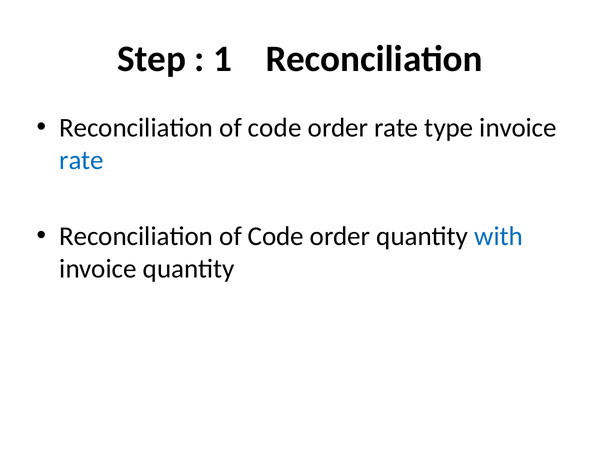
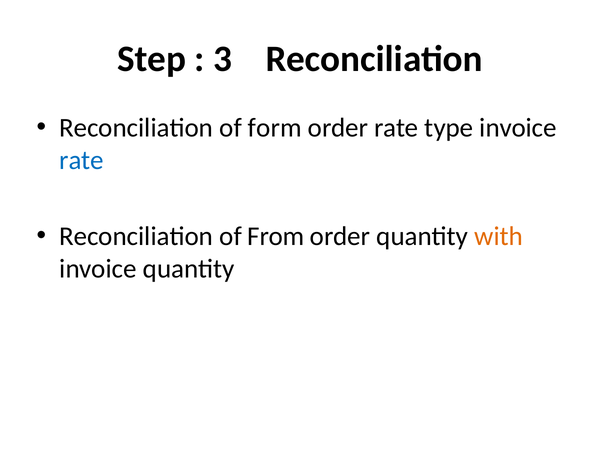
1: 1 -> 3 (223, 59)
code: code -> form (275, 128)
Code: Code -> From (276, 236)
with colour: blue -> orange (499, 236)
